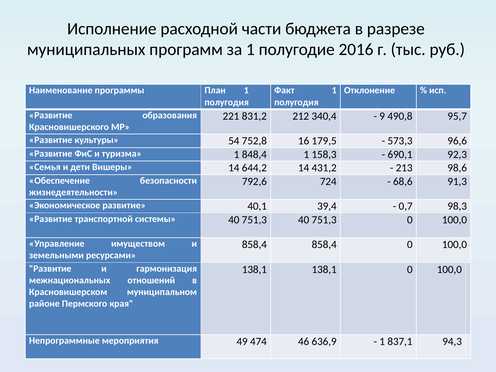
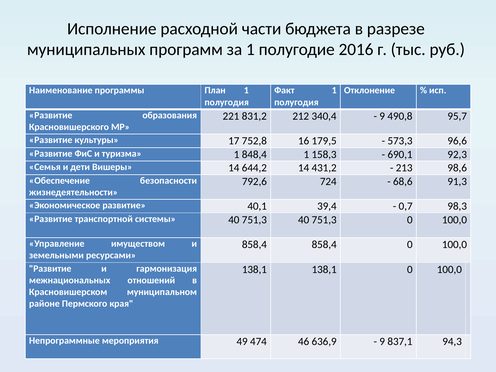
54: 54 -> 17 (234, 141)
1: 1 -> 9 (382, 341)
